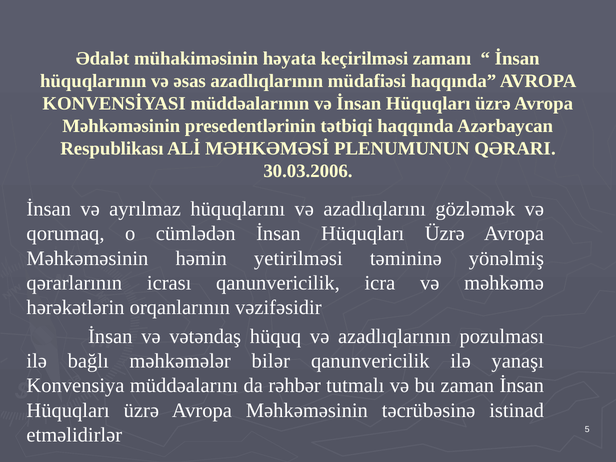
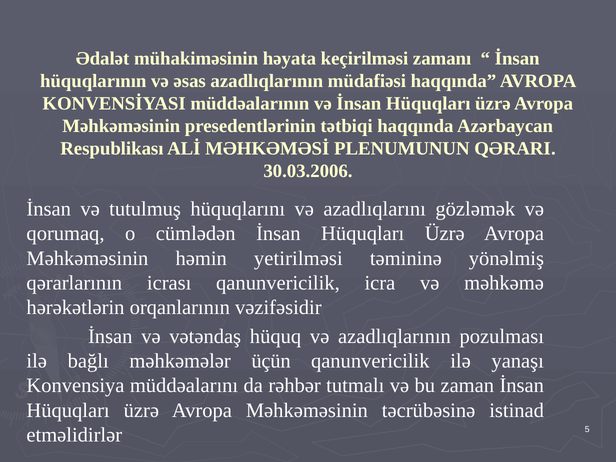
ayrılmaz: ayrılmaz -> tutulmuş (145, 209)
bilər: bilər -> üçün (271, 361)
